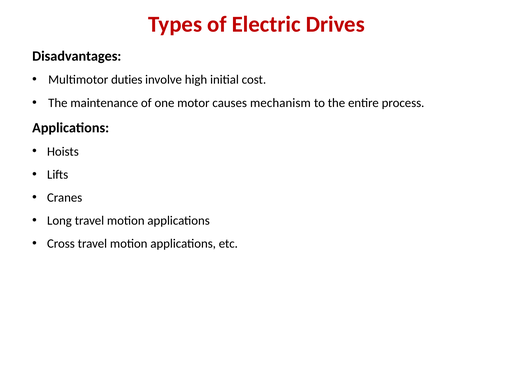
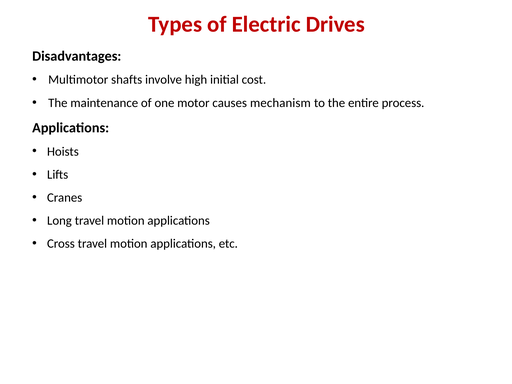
duties: duties -> shafts (127, 80)
